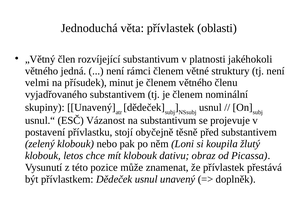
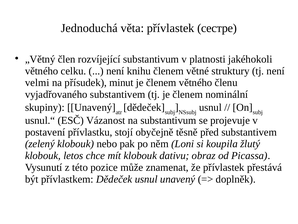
oblasti: oblasti -> сестре (217, 28)
jedná: jedná -> celku (73, 71)
rámci: rámci -> knihu (139, 71)
